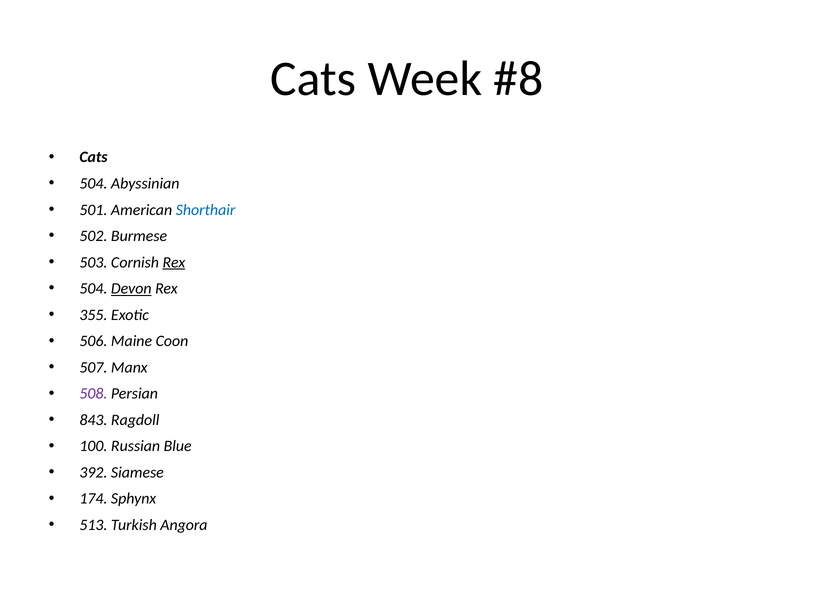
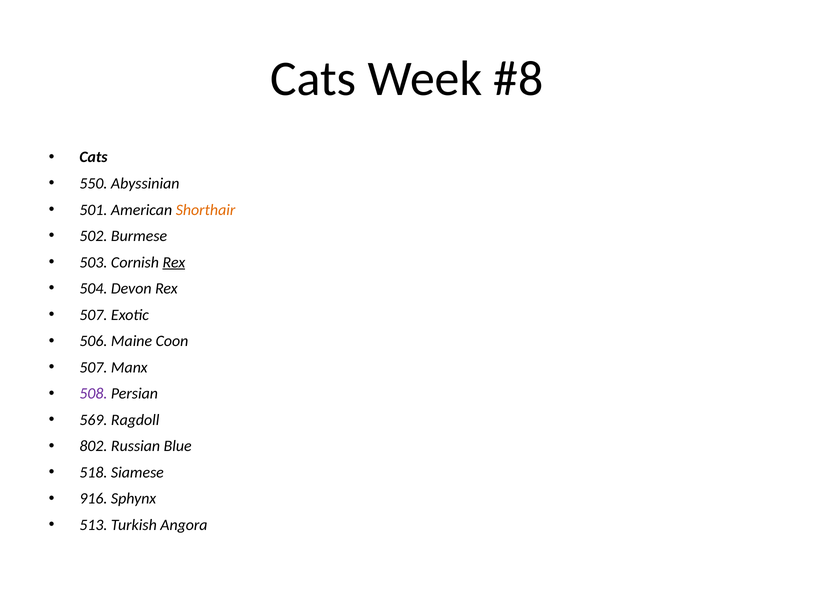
504: 504 -> 550 (93, 183)
Shorthair colour: blue -> orange (206, 210)
Devon underline: present -> none (131, 288)
355: 355 -> 507 (93, 315)
843: 843 -> 569 (93, 420)
100: 100 -> 802 (93, 446)
392: 392 -> 518 (93, 472)
174: 174 -> 916 (93, 498)
